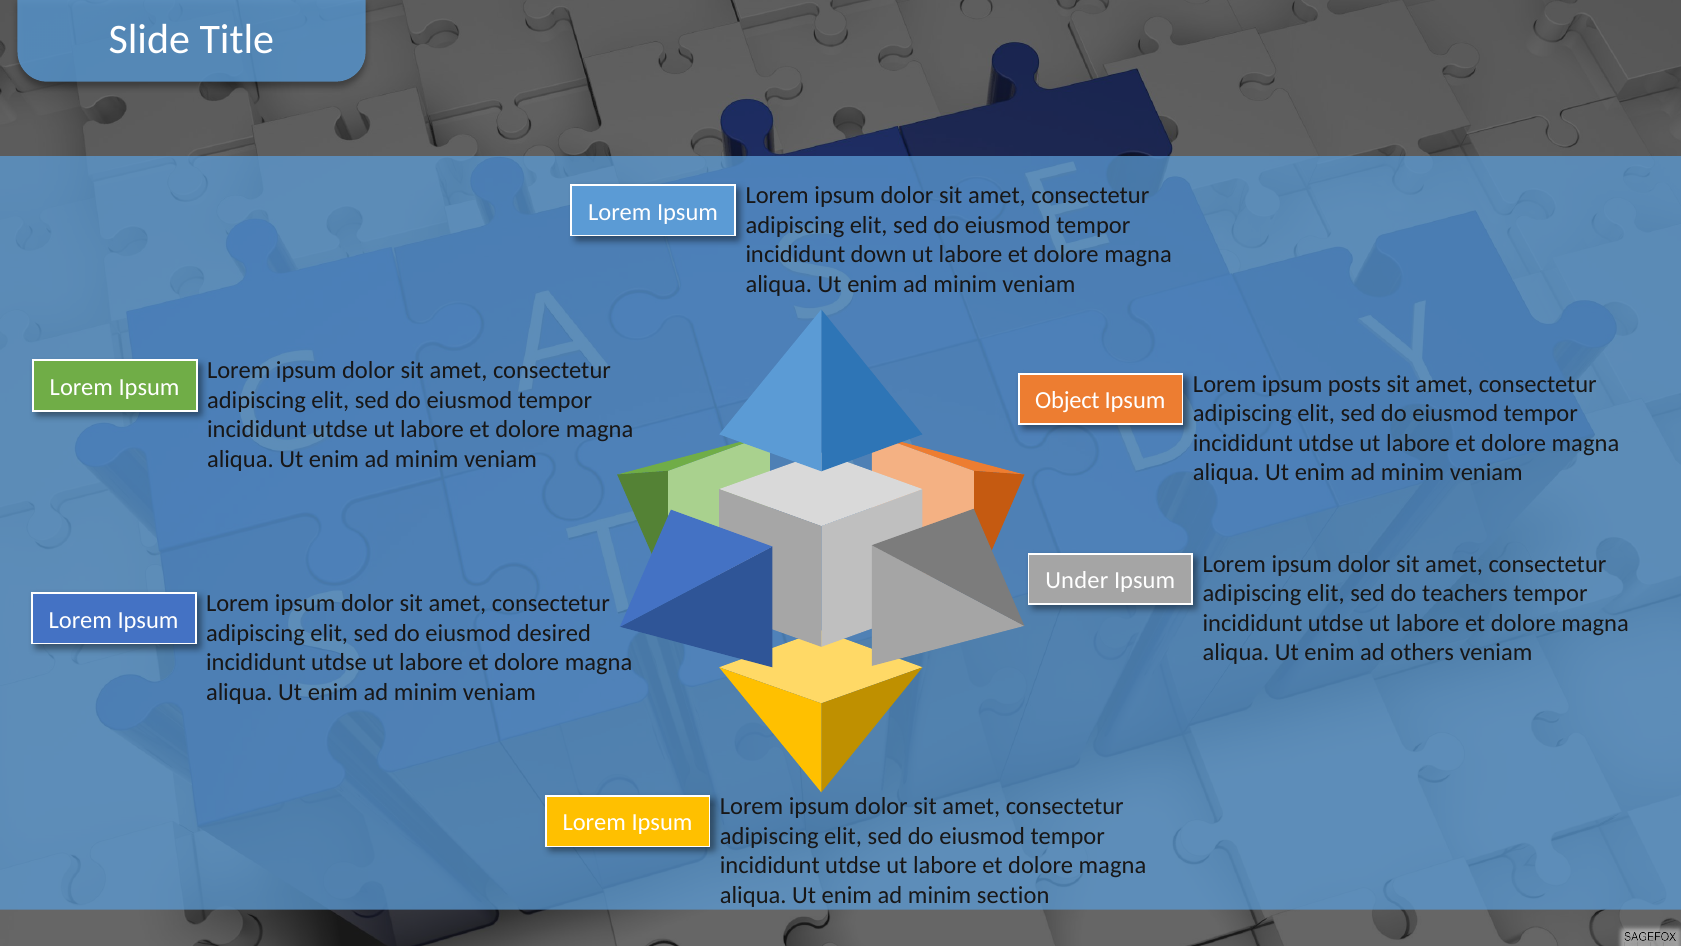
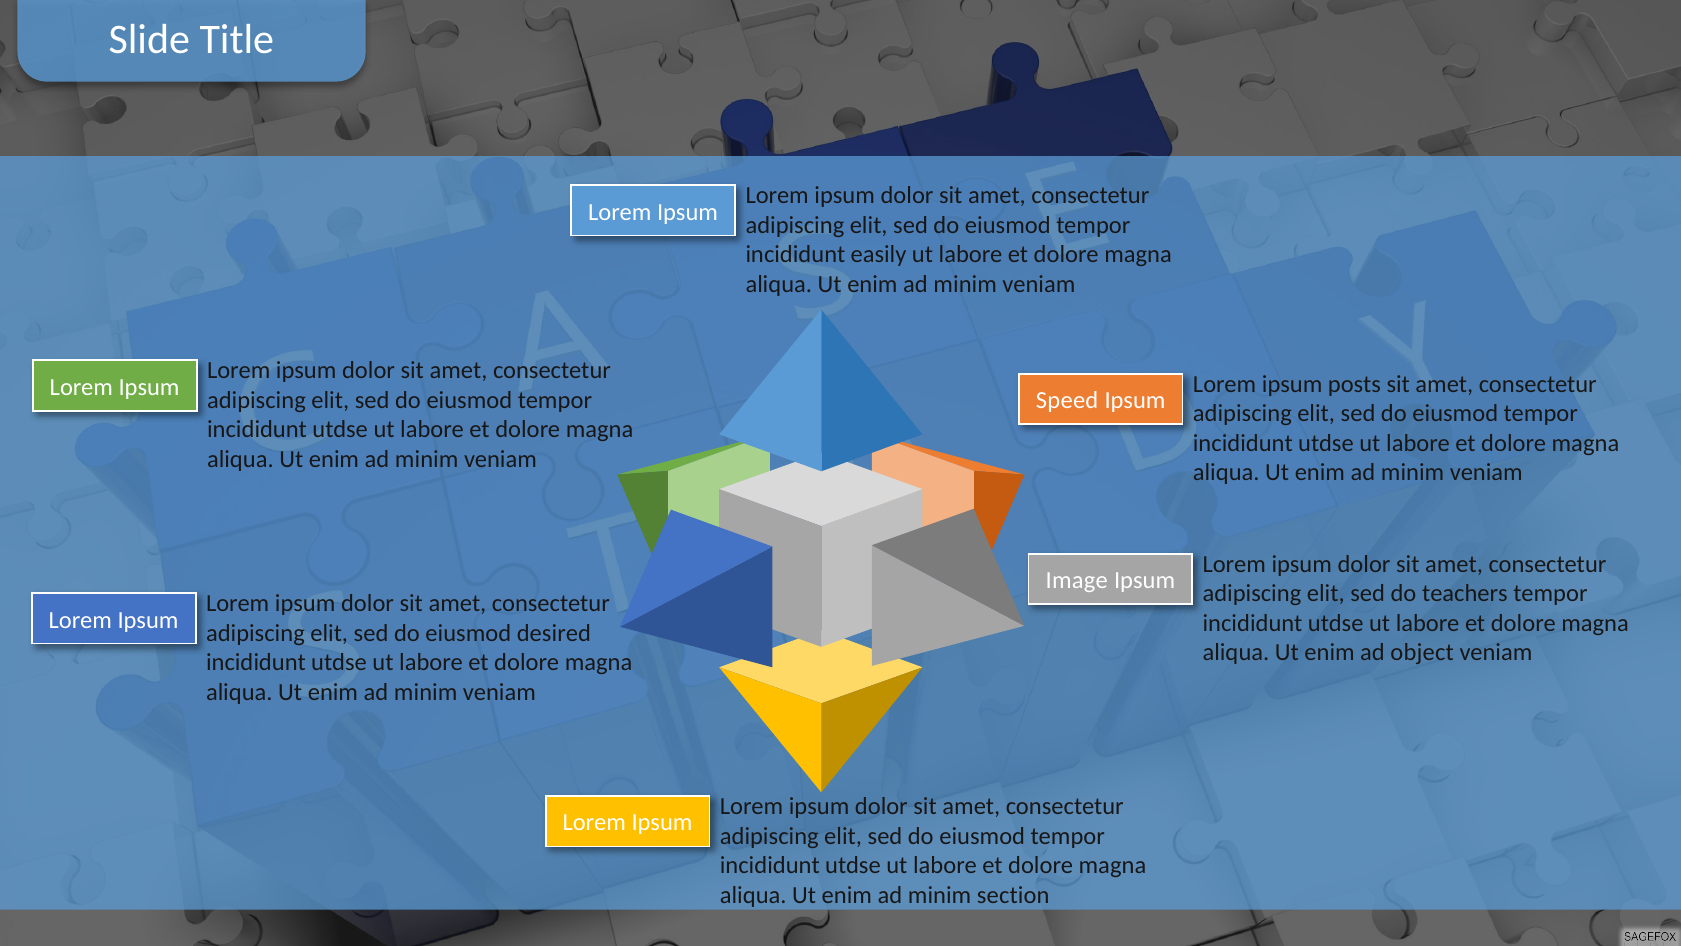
down: down -> easily (879, 255)
Object: Object -> Speed (1067, 400)
Under: Under -> Image (1077, 580)
others: others -> object (1422, 652)
